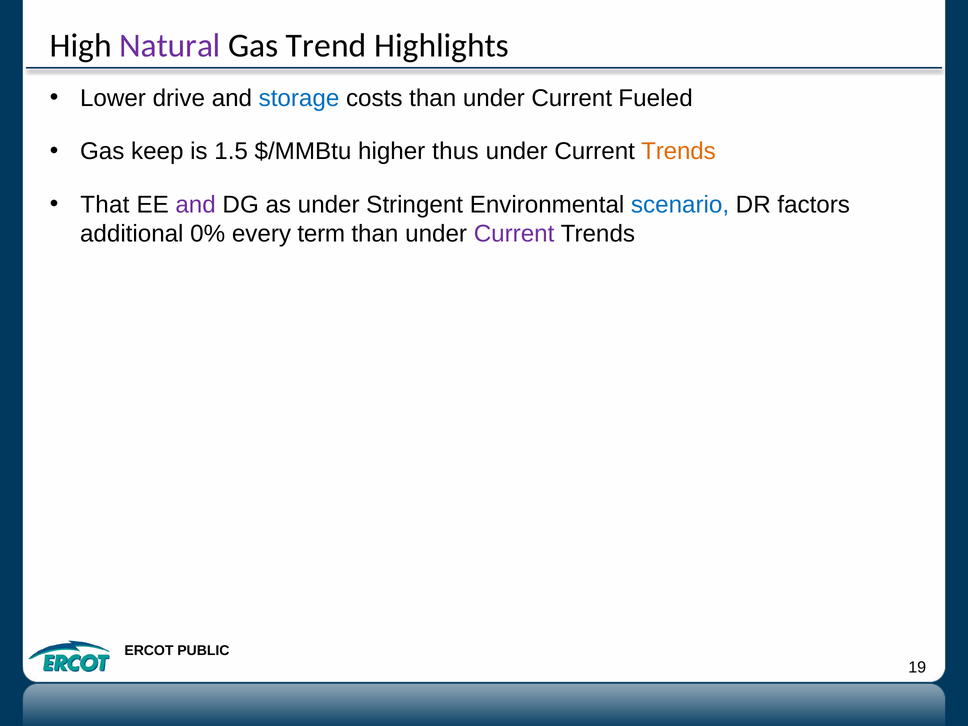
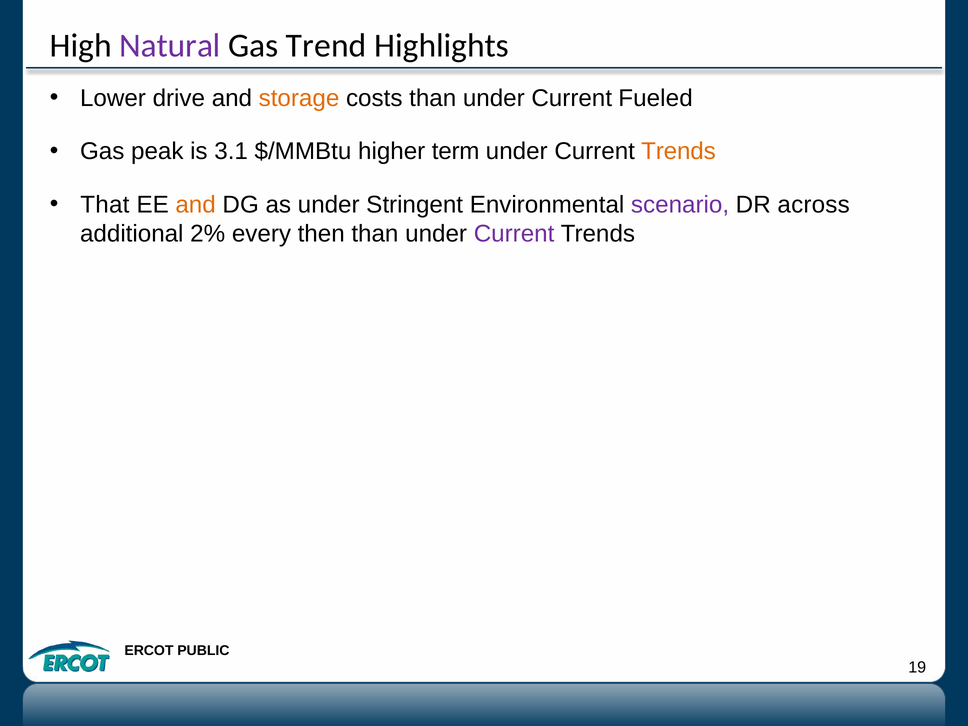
storage colour: blue -> orange (299, 98)
keep: keep -> peak (157, 151)
1.5: 1.5 -> 3.1 (231, 151)
thus: thus -> term (456, 151)
and colour: purple -> orange (196, 205)
scenario colour: blue -> purple (680, 205)
factors: factors -> across (814, 205)
0%: 0% -> 2% (208, 234)
term: term -> then (321, 234)
